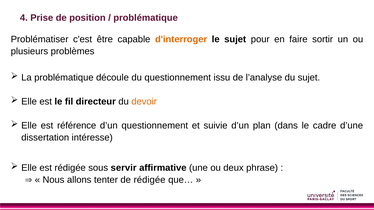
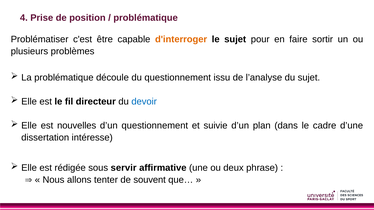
devoir colour: orange -> blue (144, 102)
référence: référence -> nouvelles (77, 126)
de rédigée: rédigée -> souvent (150, 180)
